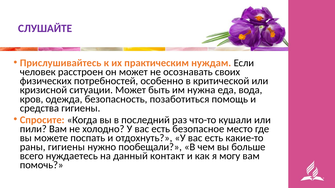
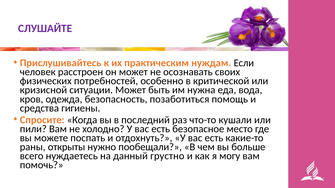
раны гигиены: гигиены -> открыты (66, 147)
контакт: контакт -> грустно (167, 156)
